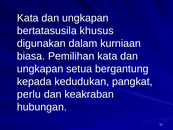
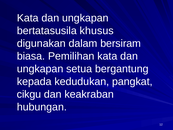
kurniaan: kurniaan -> bersiram (121, 43)
perlu: perlu -> cikgu (29, 94)
